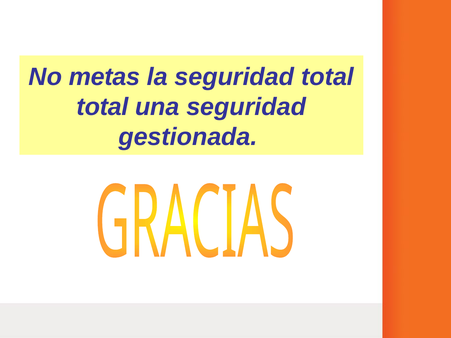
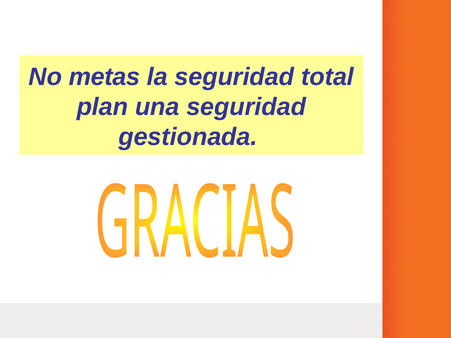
total: total -> plan (102, 107)
